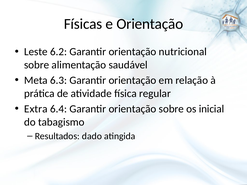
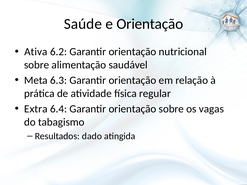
Físicas: Físicas -> Saúde (83, 24)
Leste: Leste -> Ativa (36, 52)
inicial: inicial -> vagas (211, 109)
